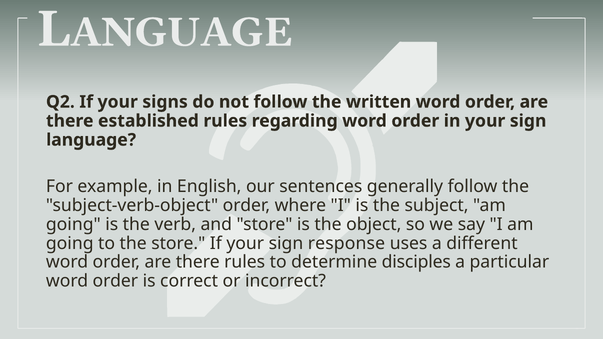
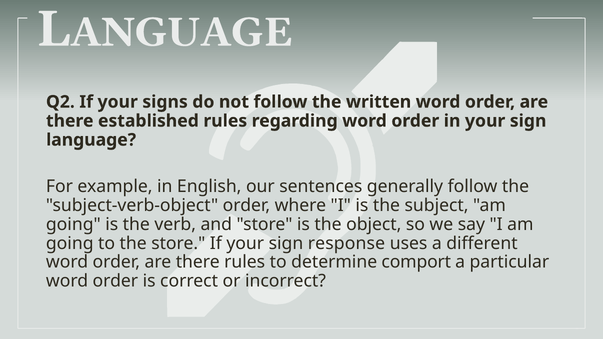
disciples: disciples -> comport (416, 262)
